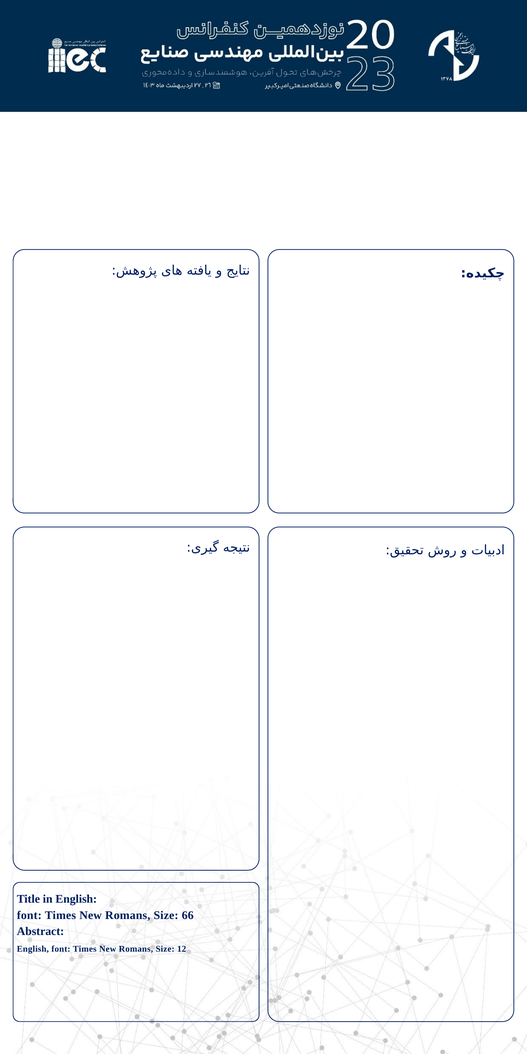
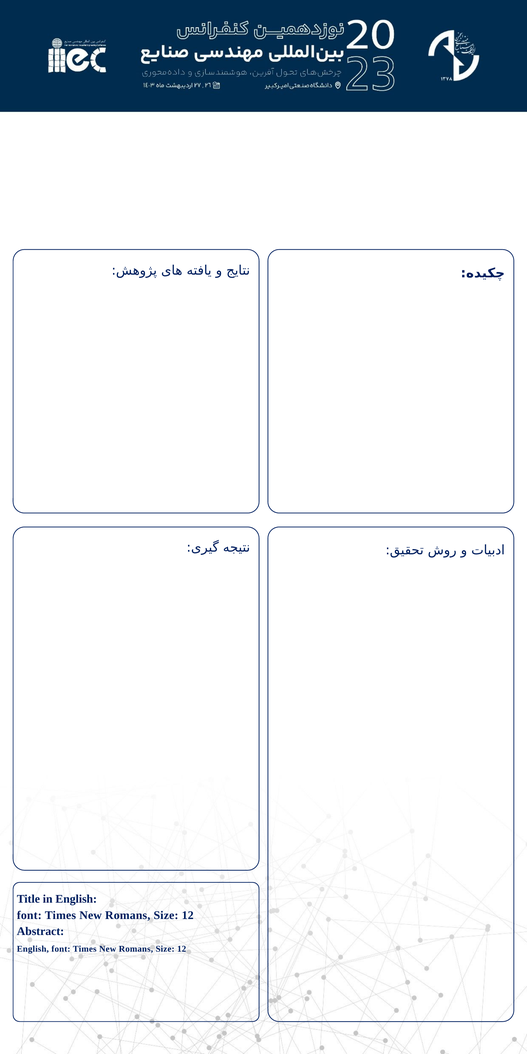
66: 66 -> 12 (188, 915)
